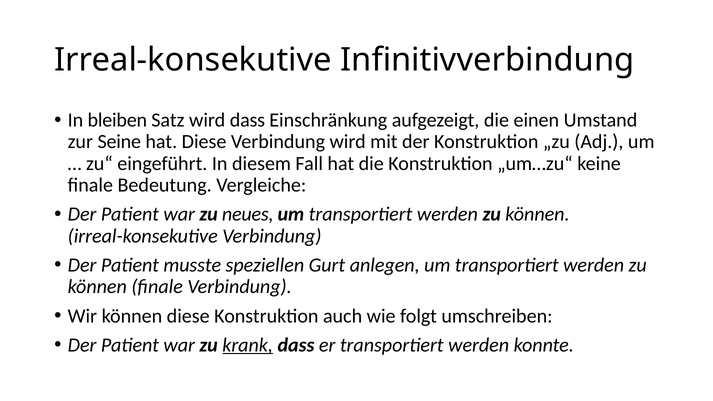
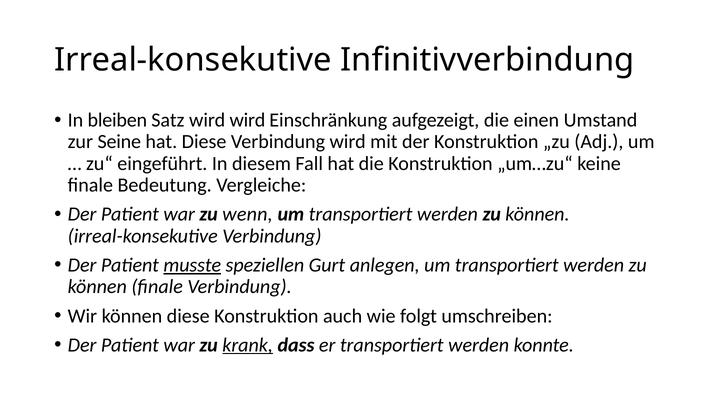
wird dass: dass -> wird (247, 120)
neues: neues -> wenn (248, 214)
musste underline: none -> present (192, 265)
